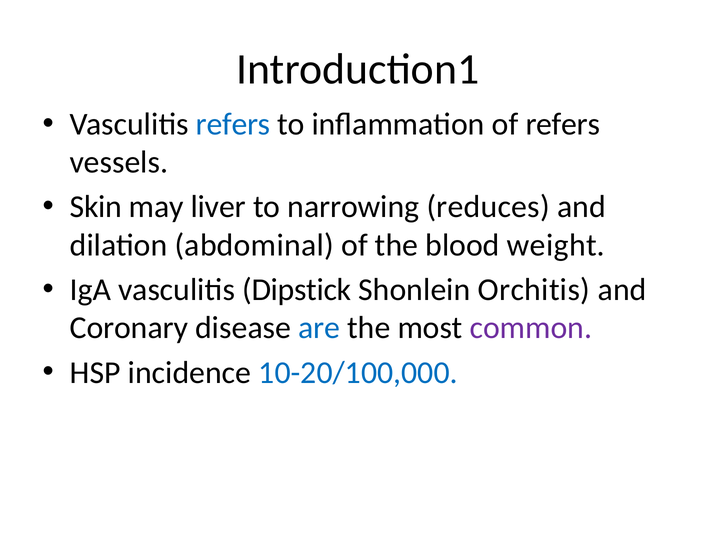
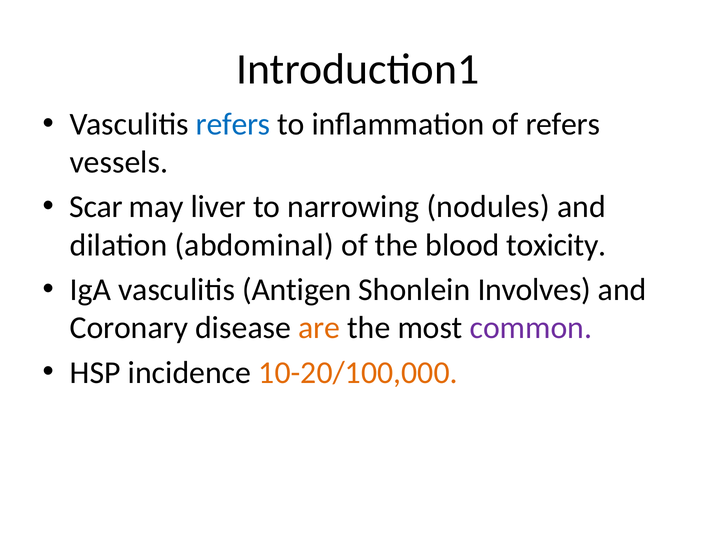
Skin: Skin -> Scar (96, 207)
reduces: reduces -> nodules (488, 207)
weight: weight -> toxicity (556, 245)
Dipstick: Dipstick -> Antigen (297, 290)
Orchitis: Orchitis -> Involves (534, 290)
are colour: blue -> orange (319, 328)
10-20/100,000 colour: blue -> orange (358, 373)
